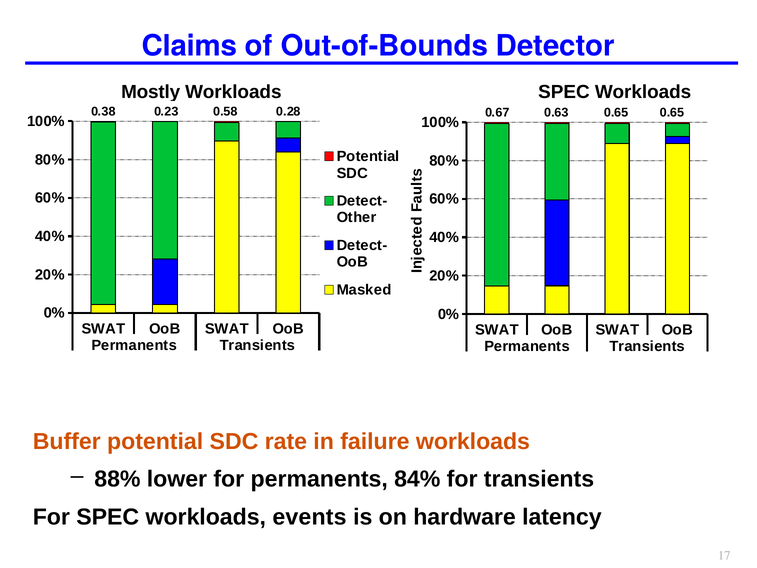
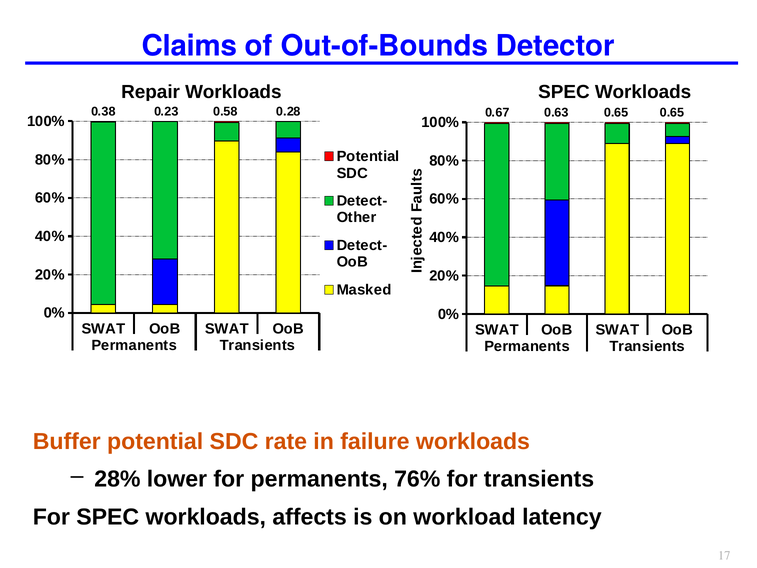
Mostly: Mostly -> Repair (151, 92)
88%: 88% -> 28% (117, 479)
84%: 84% -> 76% (417, 479)
events: events -> affects (310, 517)
hardware: hardware -> workload (464, 517)
